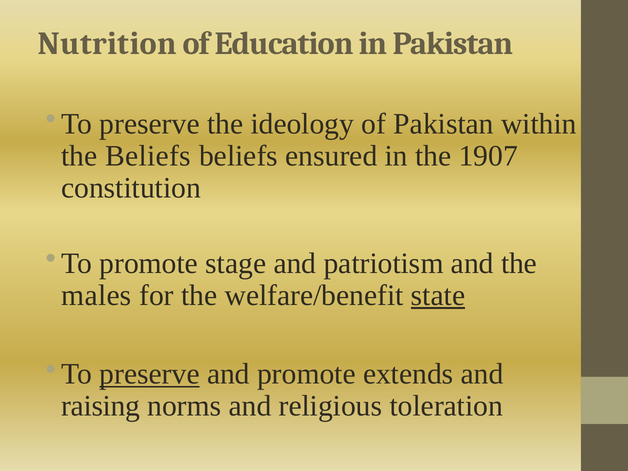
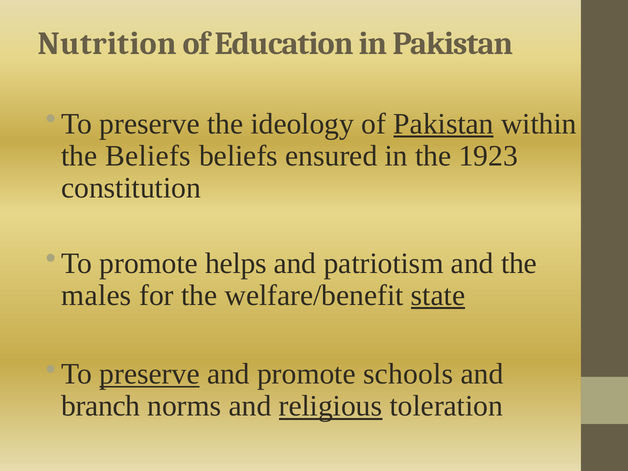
Pakistan underline: none -> present (444, 124)
1907: 1907 -> 1923 (488, 156)
stage: stage -> helps (236, 263)
extends: extends -> schools (408, 374)
raising: raising -> branch (101, 406)
religious underline: none -> present (331, 406)
